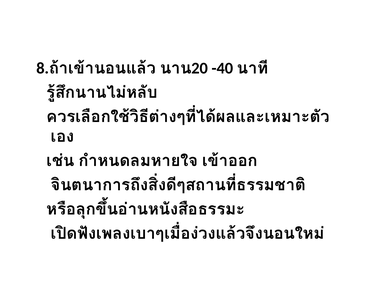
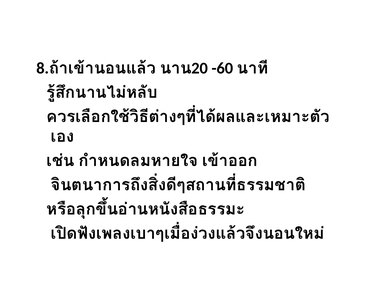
-40: -40 -> -60 (222, 68)
